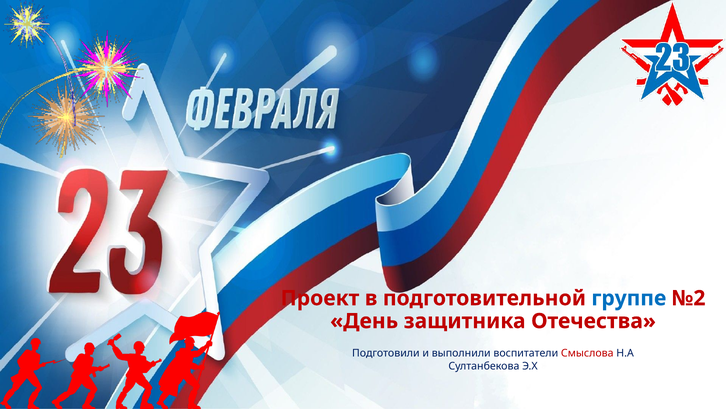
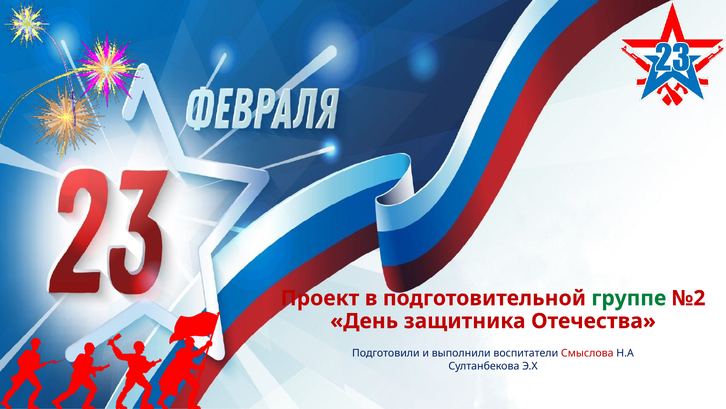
группе colour: blue -> green (629, 298)
